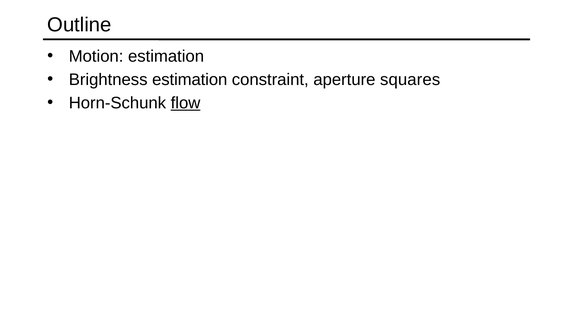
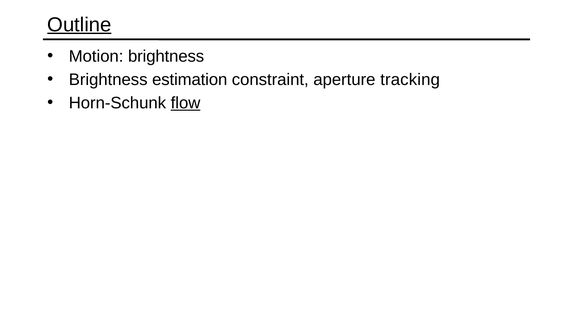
Outline underline: none -> present (79, 25)
Motion estimation: estimation -> brightness (166, 56)
squares: squares -> tracking (410, 80)
